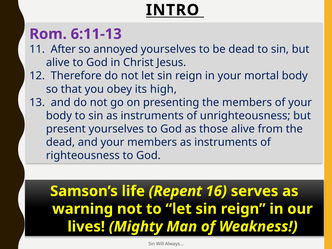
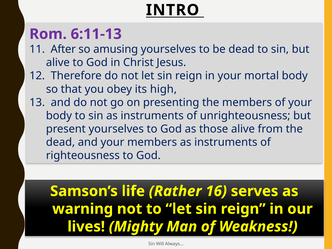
annoyed: annoyed -> amusing (116, 49)
Repent: Repent -> Rather (175, 191)
